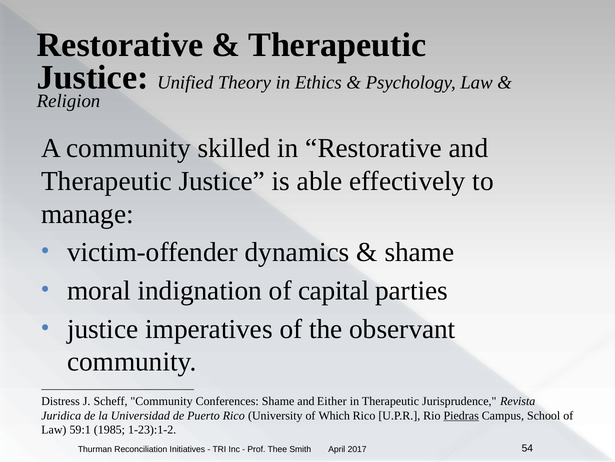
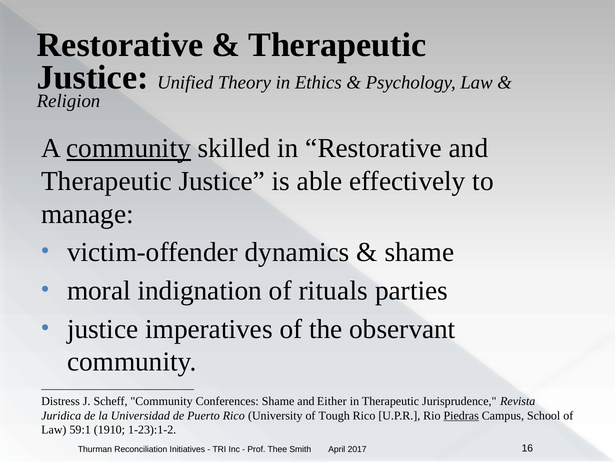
community underline: none -> present (129, 148)
capital: capital -> rituals (333, 290)
Which: Which -> Tough (334, 415)
1985: 1985 -> 1910 (109, 429)
54: 54 -> 16 (527, 448)
